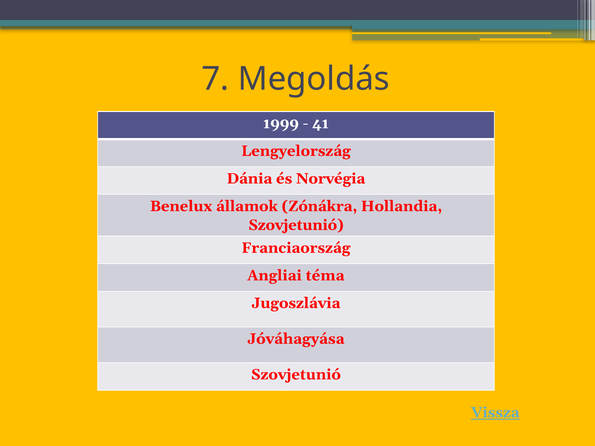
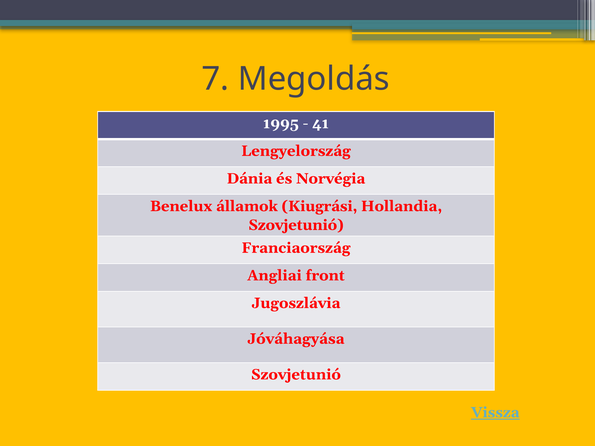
1999: 1999 -> 1995 (281, 123)
Zónákra: Zónákra -> Kiugrási (319, 206)
téma: téma -> front (325, 276)
